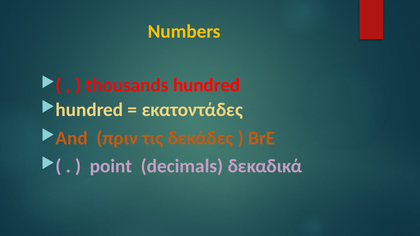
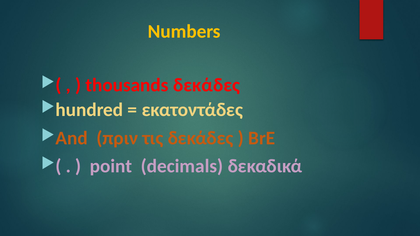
thousands hundred: hundred -> δεκάδες (207, 85)
